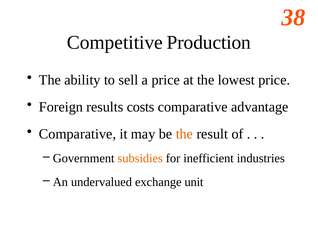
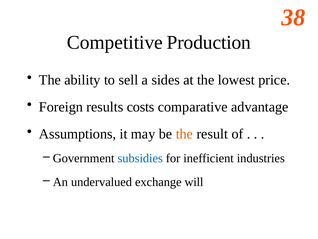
a price: price -> sides (166, 80)
Comparative: Comparative -> Assumptions (78, 134)
subsidies colour: orange -> blue (140, 158)
unit: unit -> will (194, 182)
